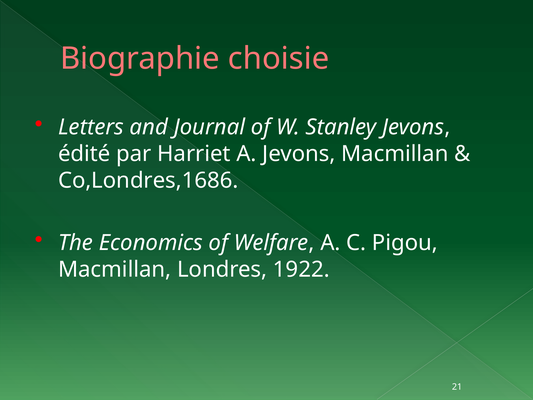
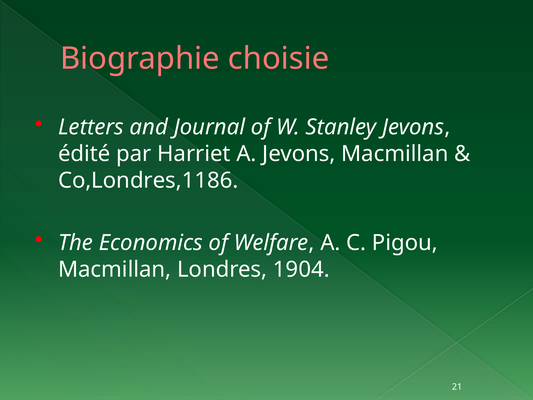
Co,Londres,1686: Co,Londres,1686 -> Co,Londres,1186 (148, 181)
1922: 1922 -> 1904 (301, 269)
